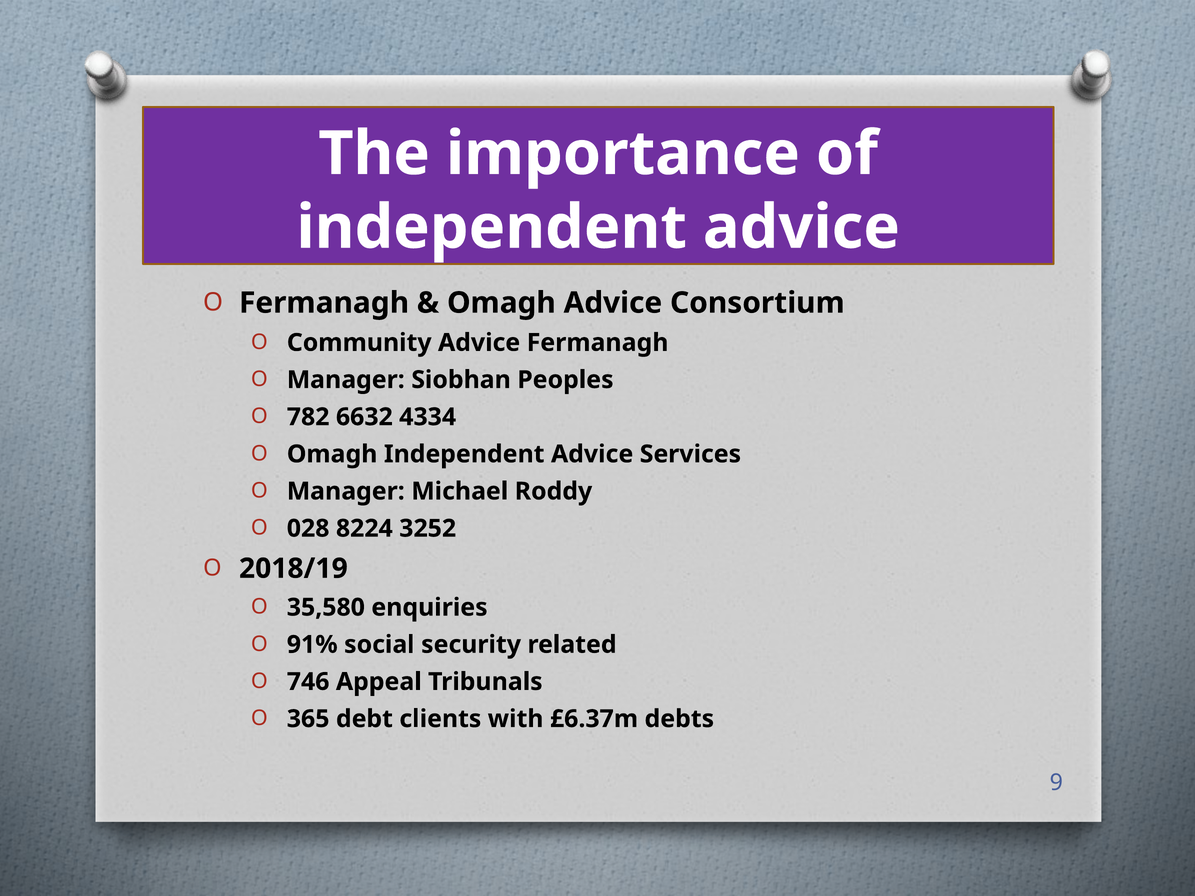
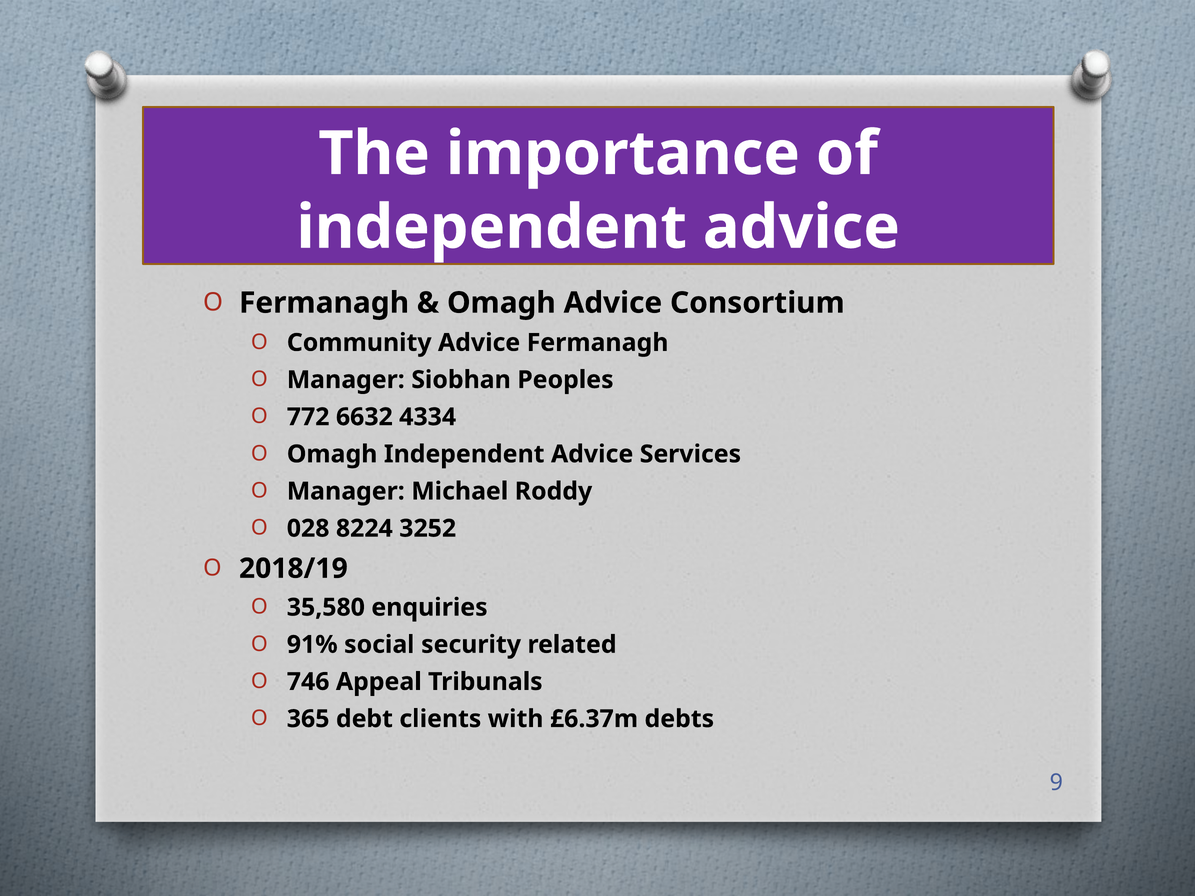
782: 782 -> 772 (308, 417)
